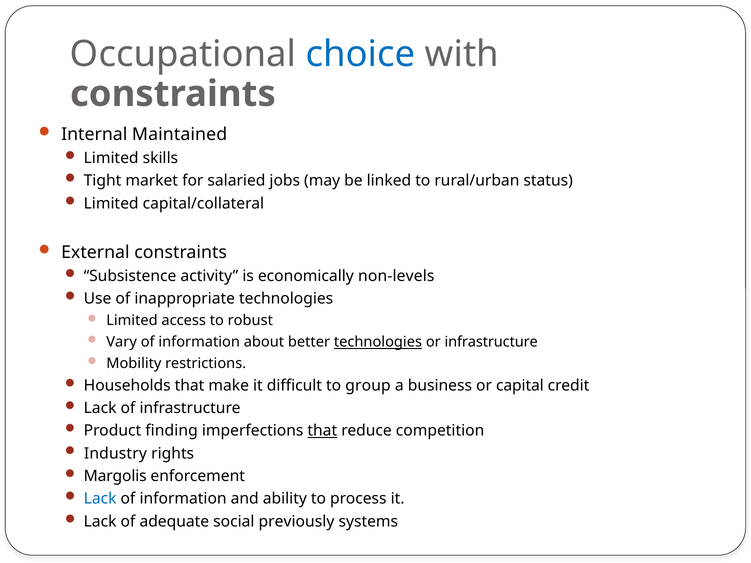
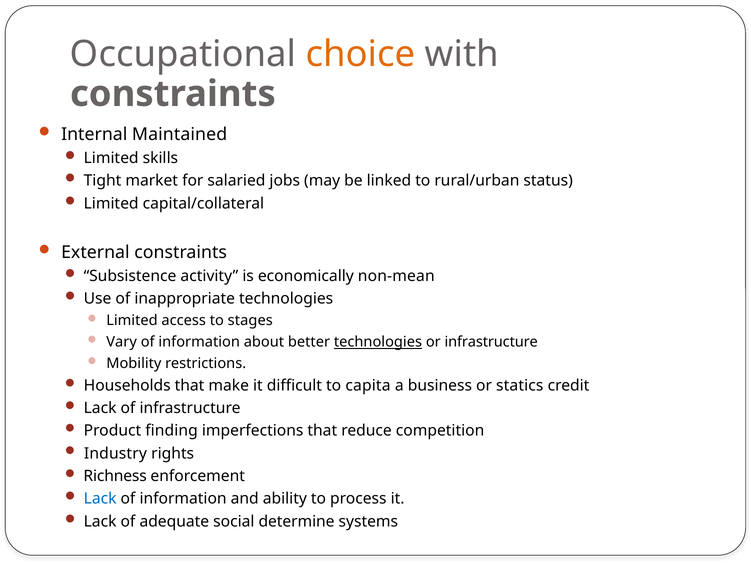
choice colour: blue -> orange (361, 54)
non-levels: non-levels -> non-mean (396, 276)
robust: robust -> stages (250, 321)
group: group -> capita (368, 386)
capital: capital -> statics (520, 386)
that underline: present -> none (322, 431)
Margolis: Margolis -> Richness (115, 476)
previously: previously -> determine (297, 522)
